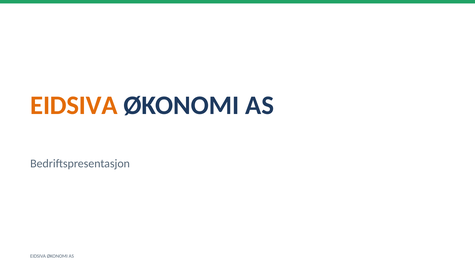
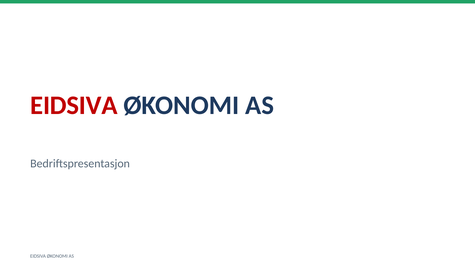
EIDSIVA colour: orange -> red (74, 105)
